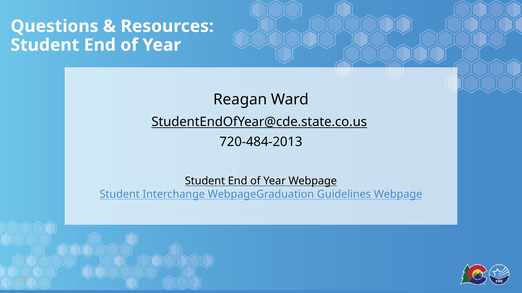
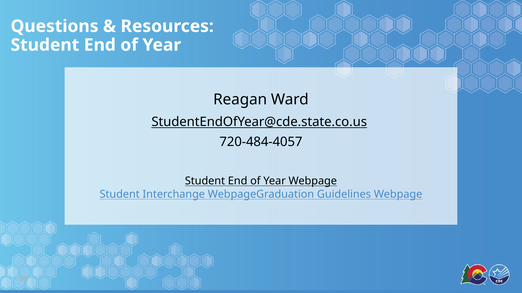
720-484-2013: 720-484-2013 -> 720-484-4057 (261, 142)
